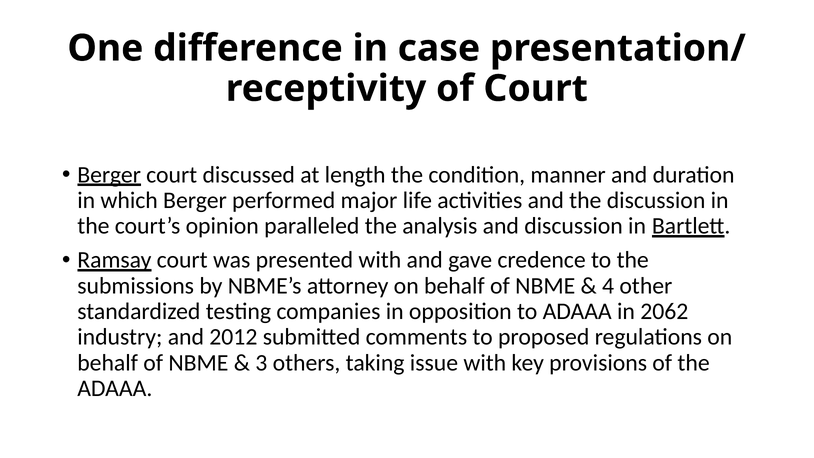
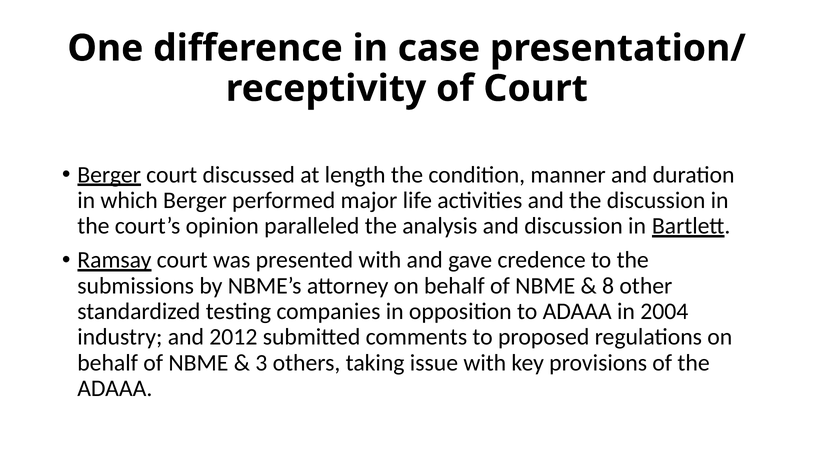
4: 4 -> 8 (608, 286)
2062: 2062 -> 2004 (664, 311)
